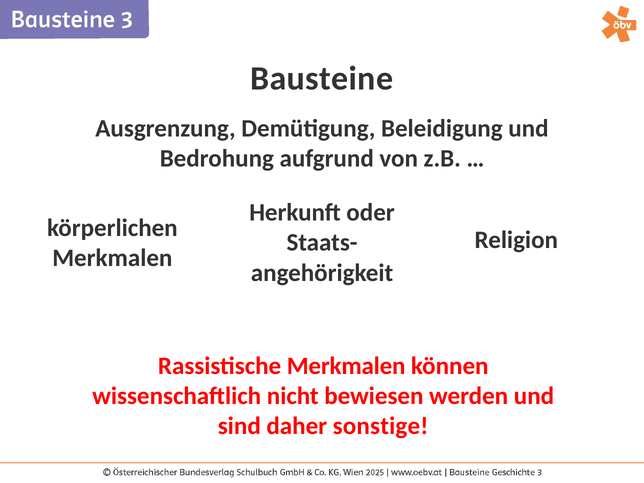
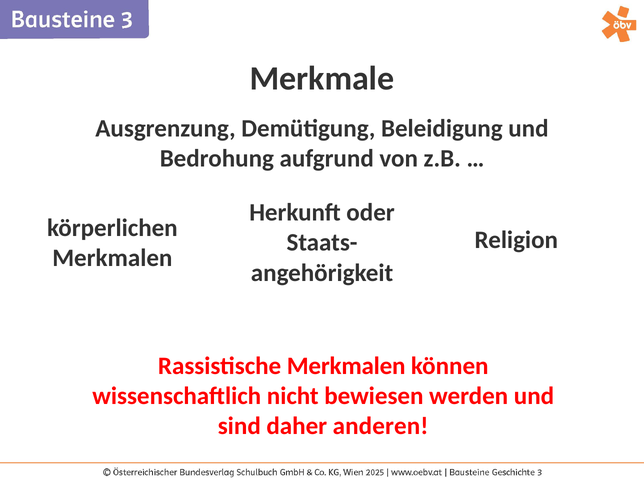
Bausteine: Bausteine -> Merkmale (322, 79)
sonstige: sonstige -> anderen (381, 426)
